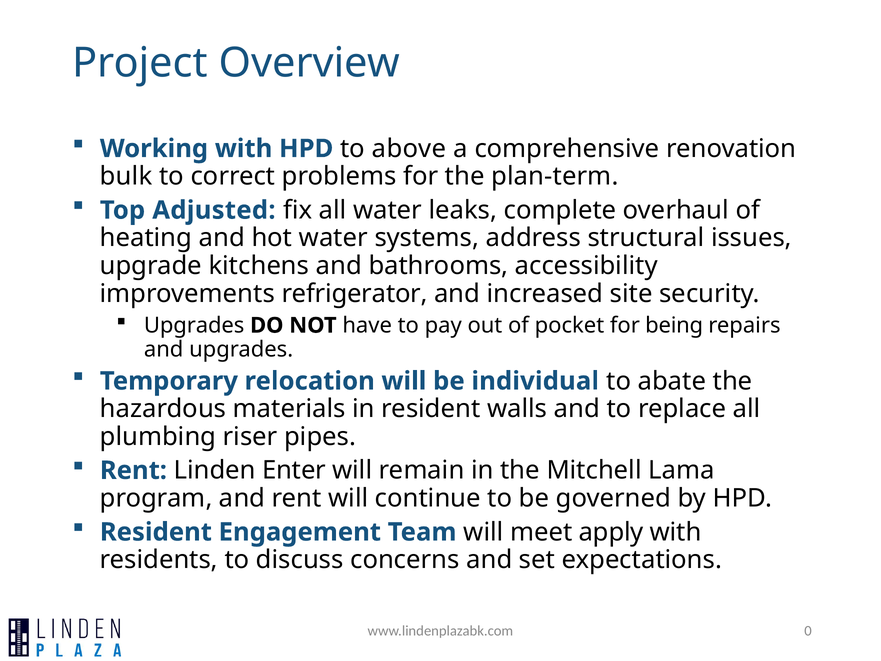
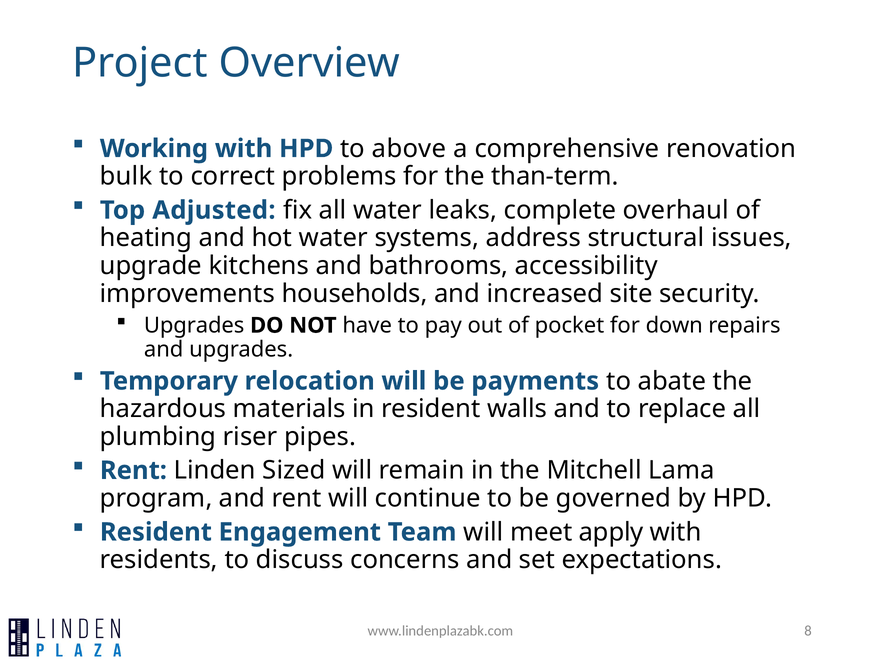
plan-term: plan-term -> than-term (555, 176)
refrigerator: refrigerator -> households (355, 293)
being: being -> down (674, 325)
individual: individual -> payments (535, 381)
Enter: Enter -> Sized (294, 470)
0: 0 -> 8 (808, 631)
